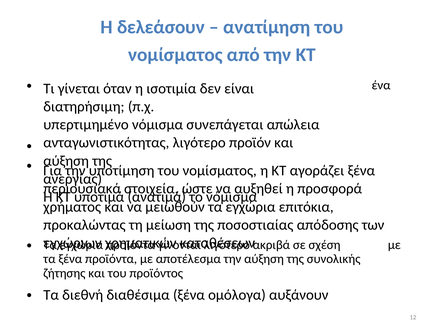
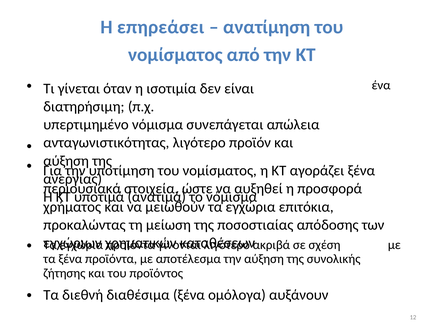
δελεάσουν: δελεάσουν -> επηρεάσει (161, 27)
